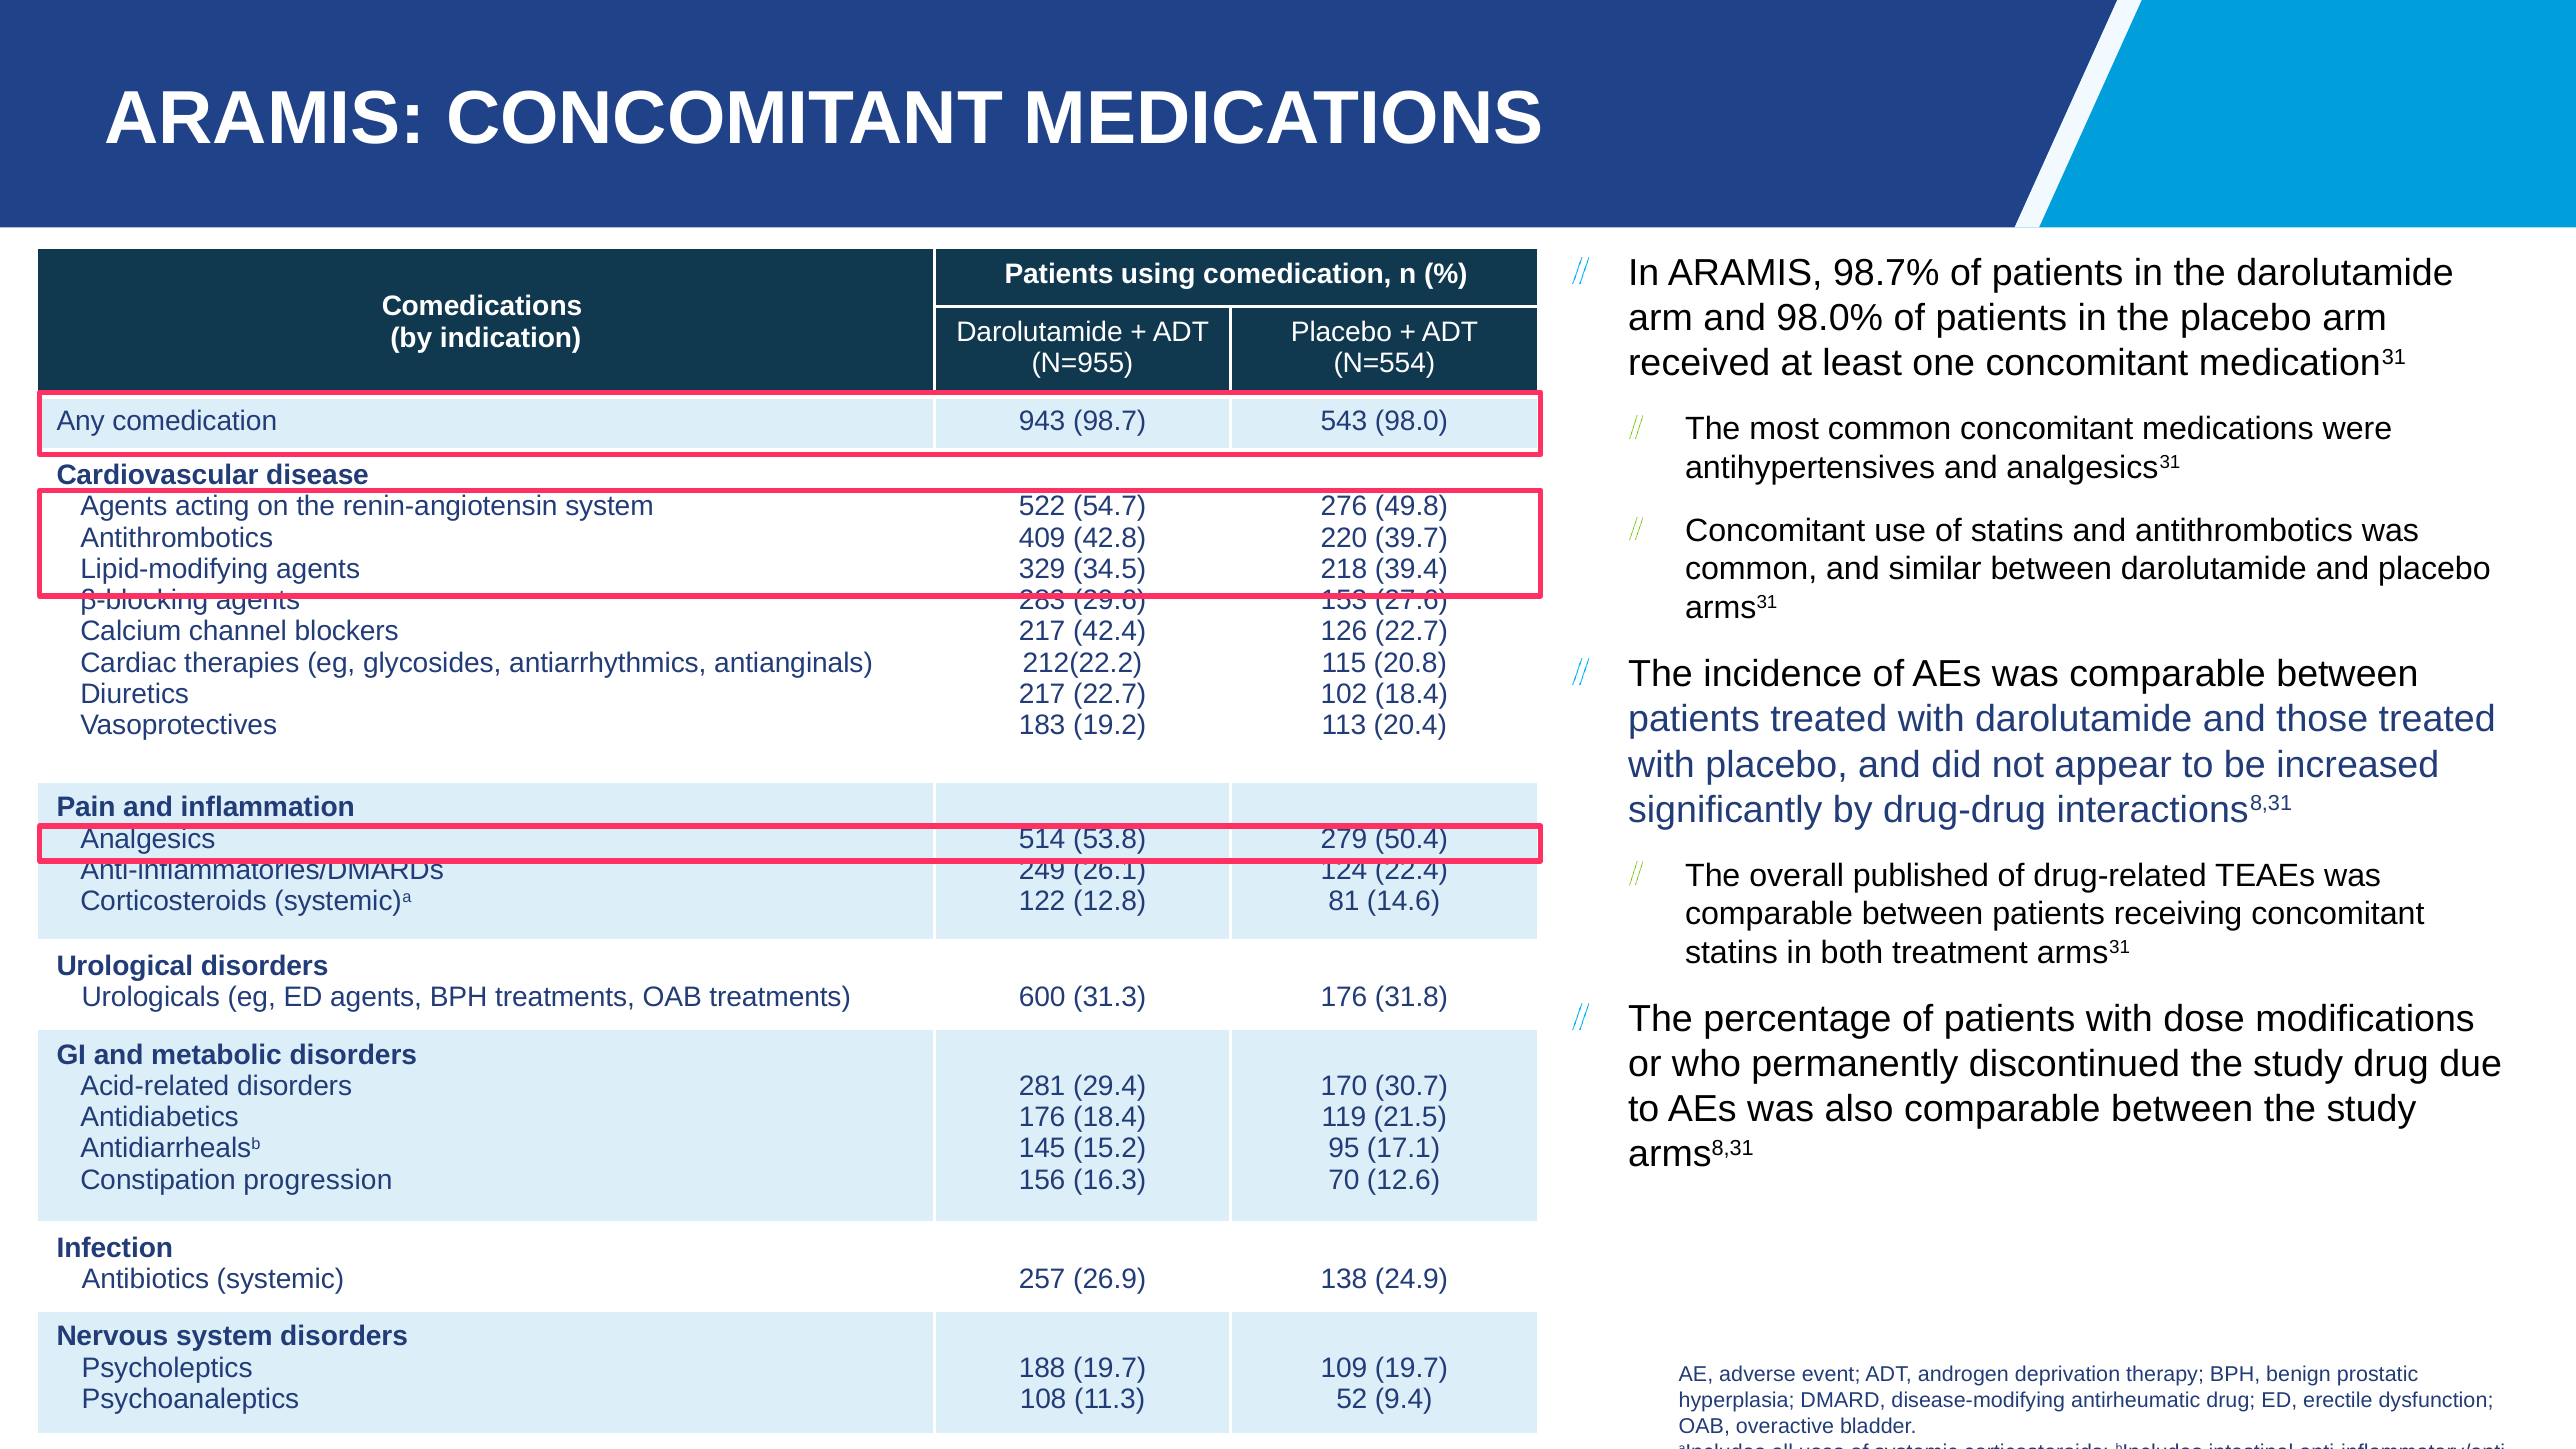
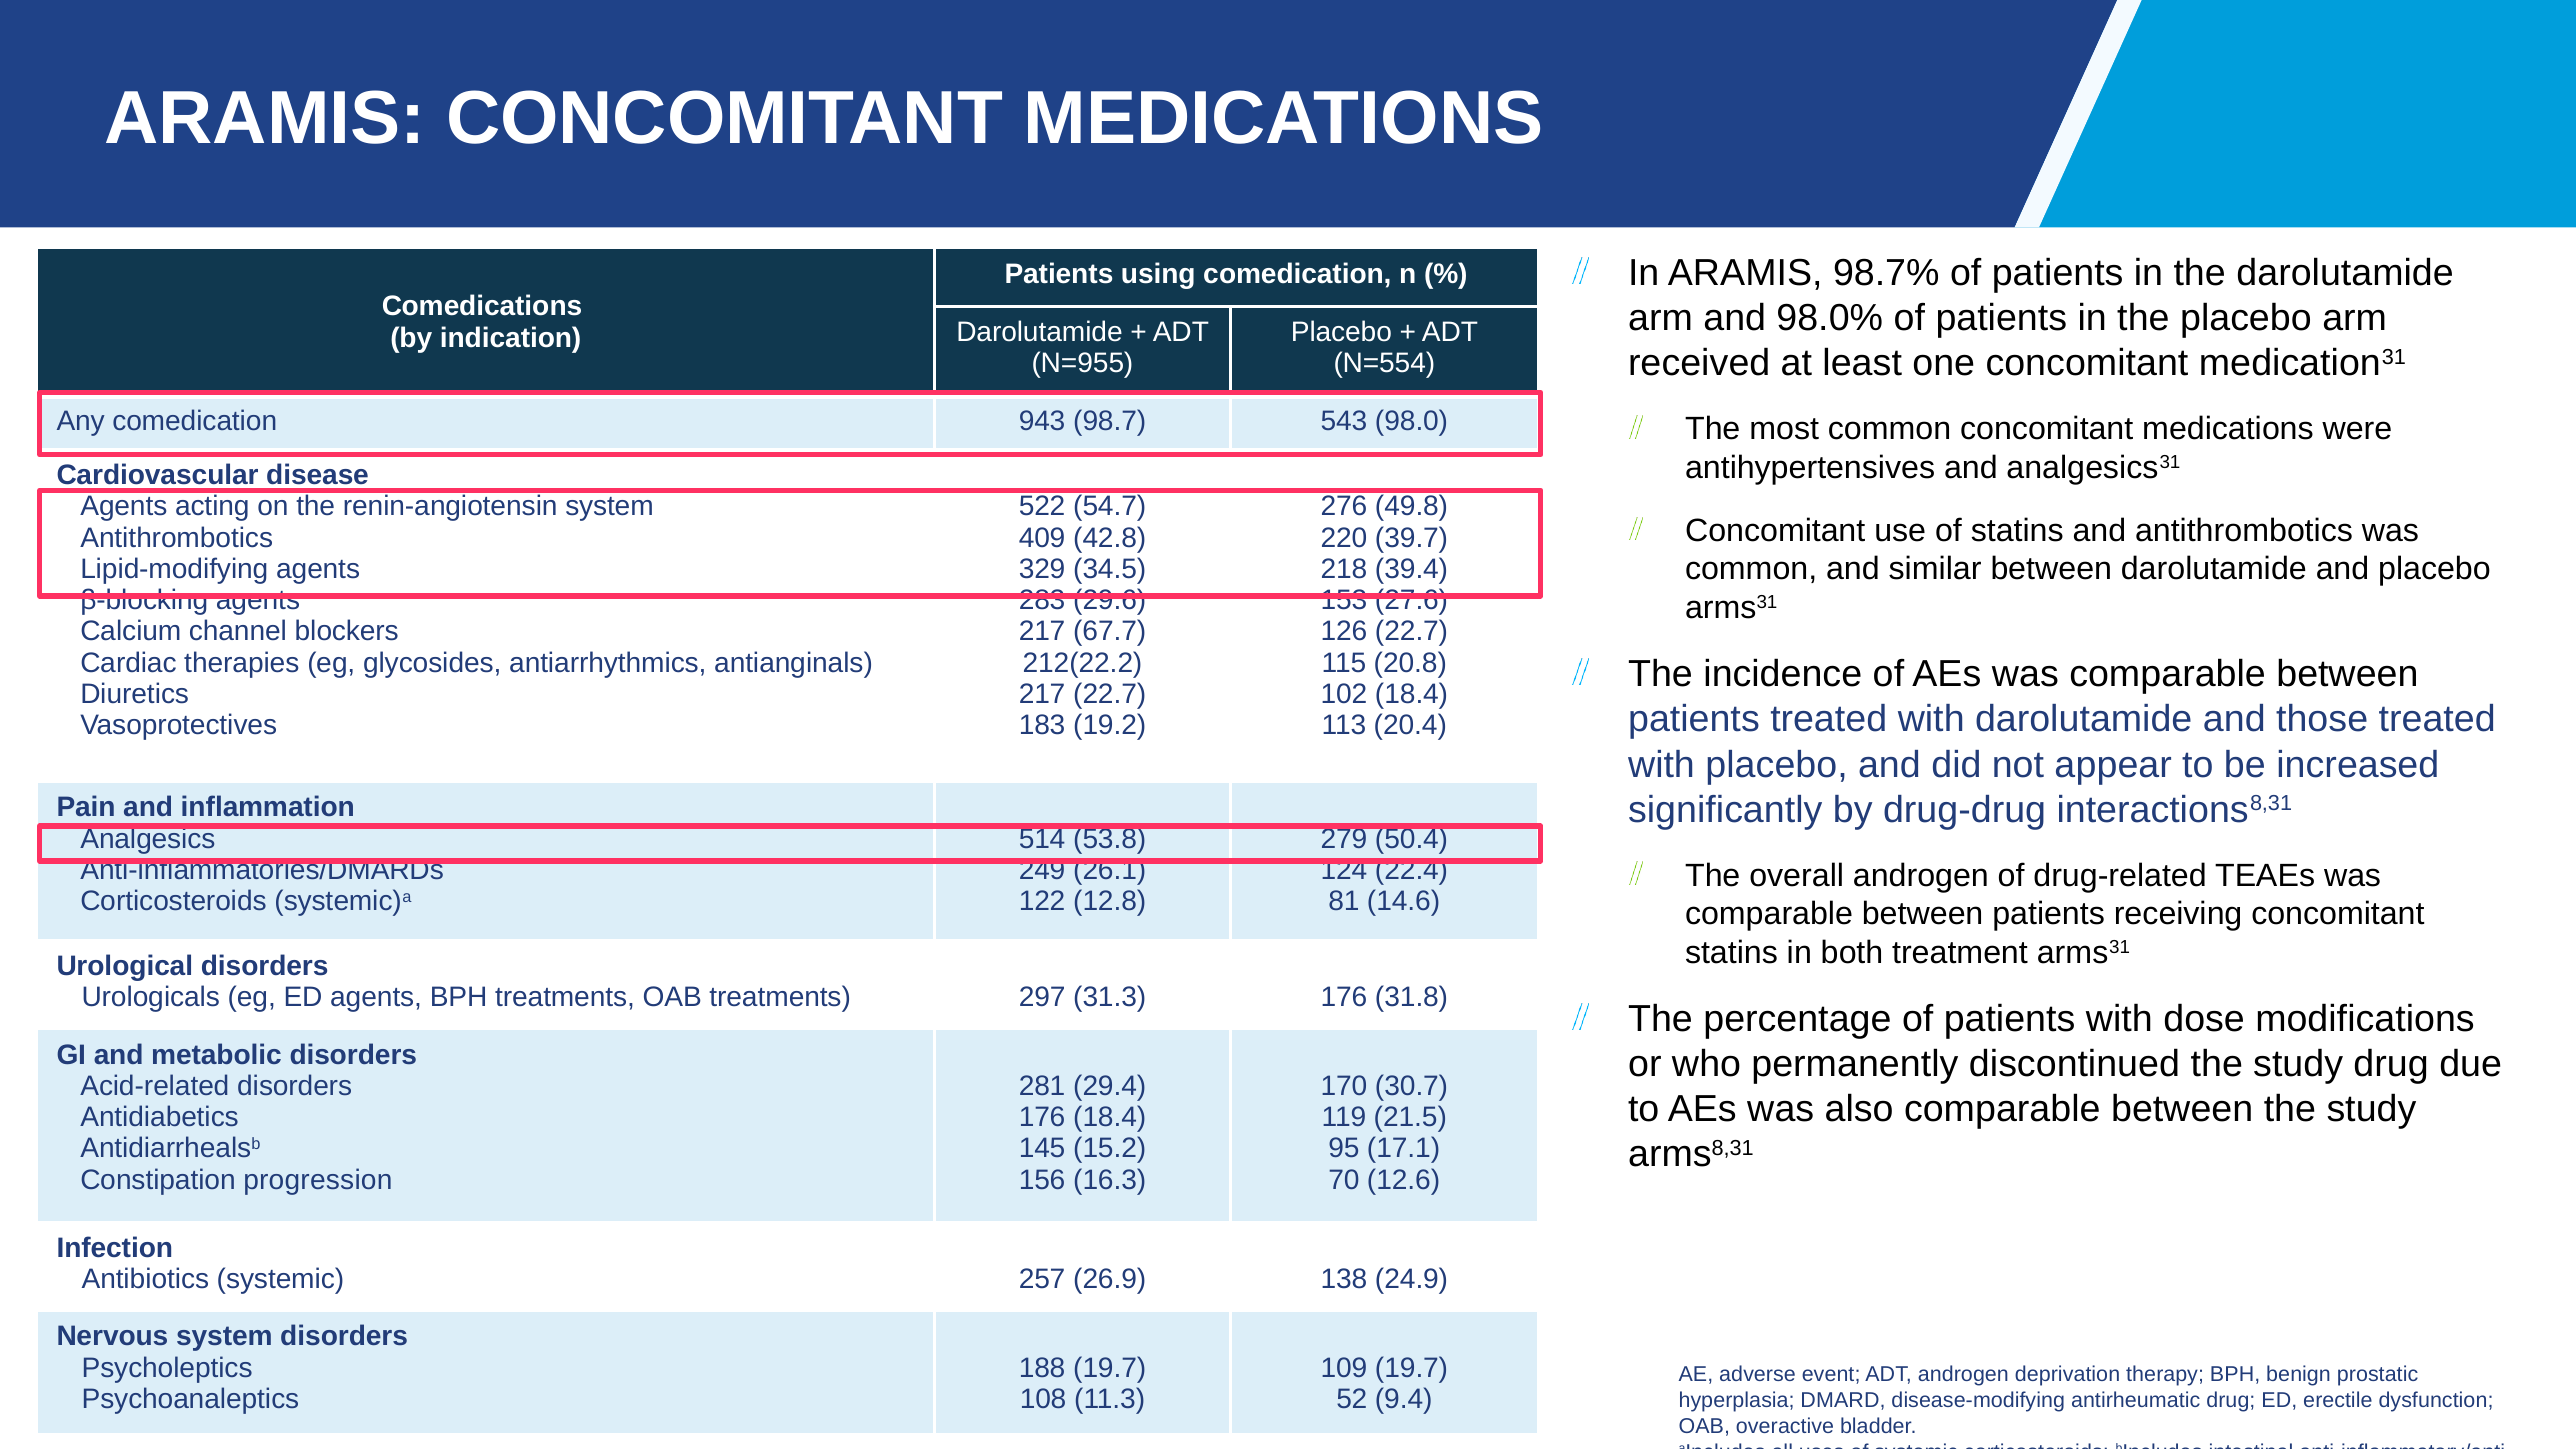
42.4: 42.4 -> 67.7 (1110, 632)
overall published: published -> androgen (1921, 875)
600: 600 -> 297 (1042, 997)
